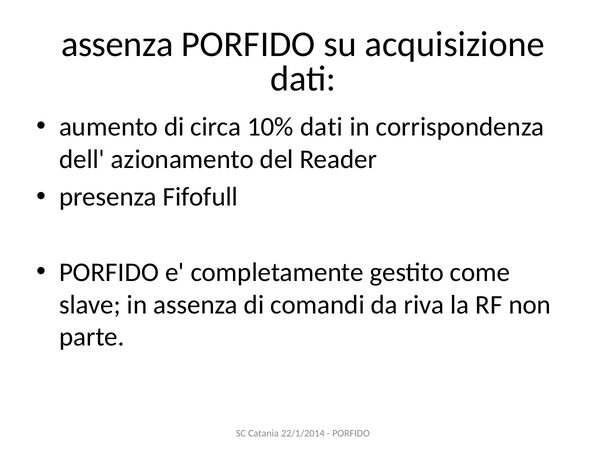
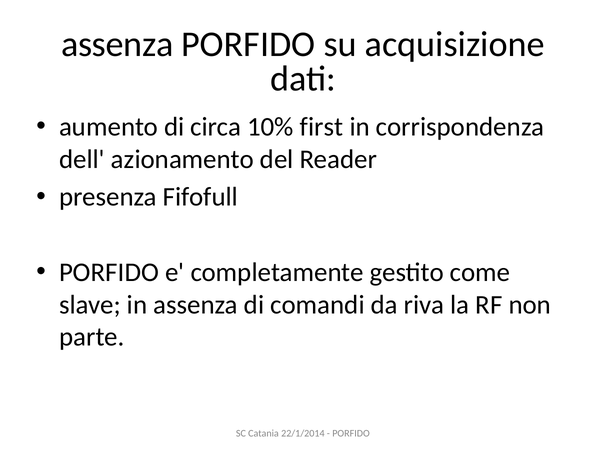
10% dati: dati -> first (322, 127)
